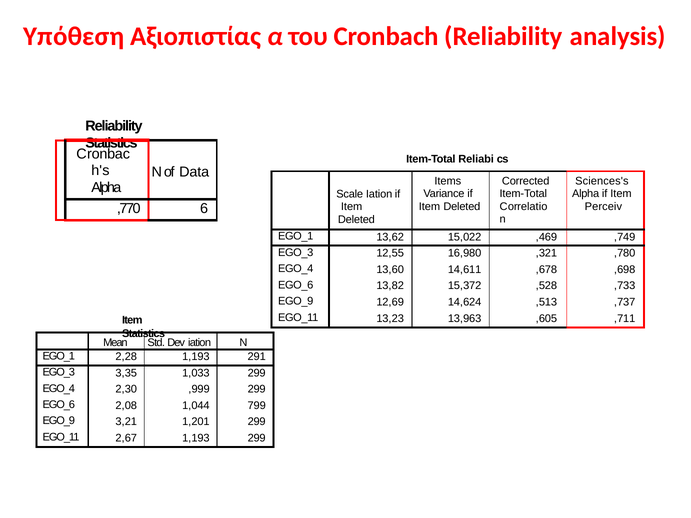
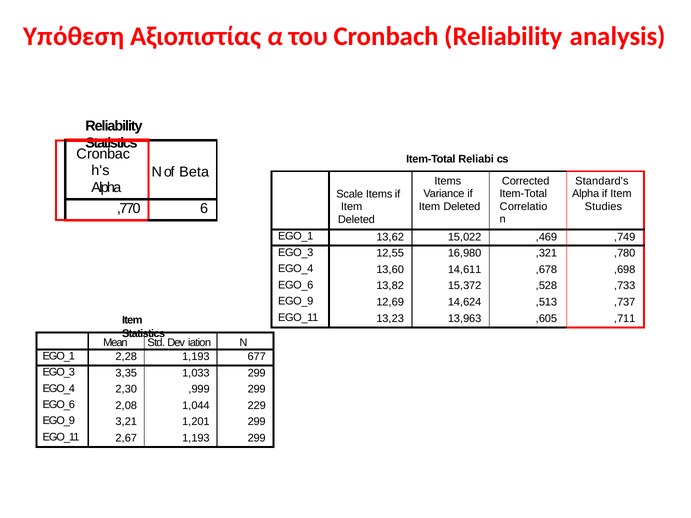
Data: Data -> Beta (194, 172)
Sciences's: Sciences's -> Standard's (602, 181)
Scale Iation: Iation -> Items (379, 194)
Perceiv: Perceiv -> Studies (603, 206)
291: 291 -> 677 (257, 357)
799: 799 -> 229 (257, 406)
